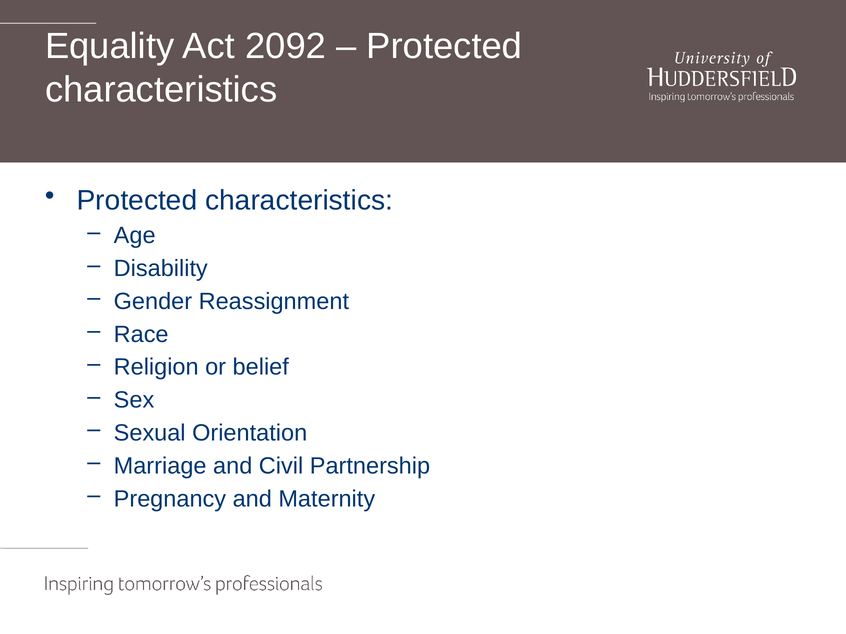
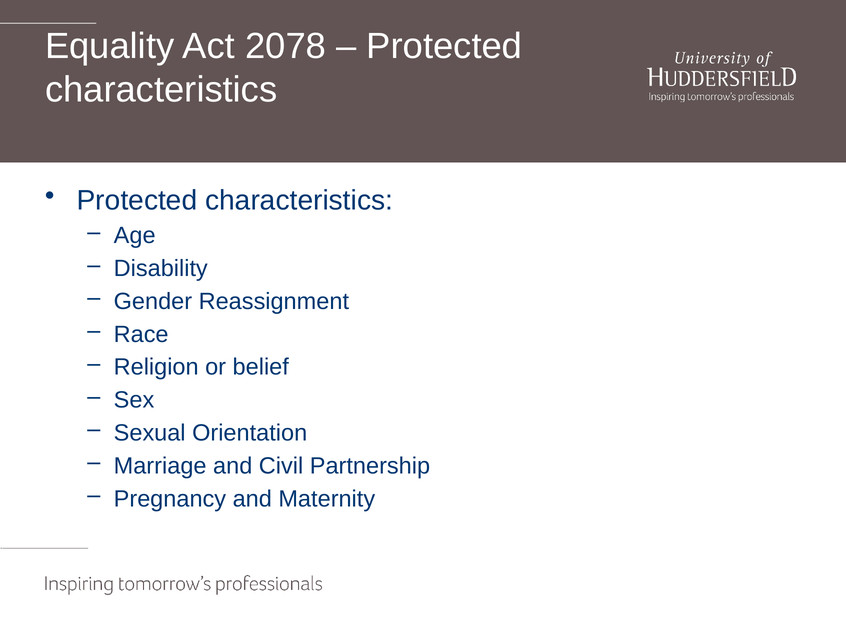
2092: 2092 -> 2078 (286, 46)
